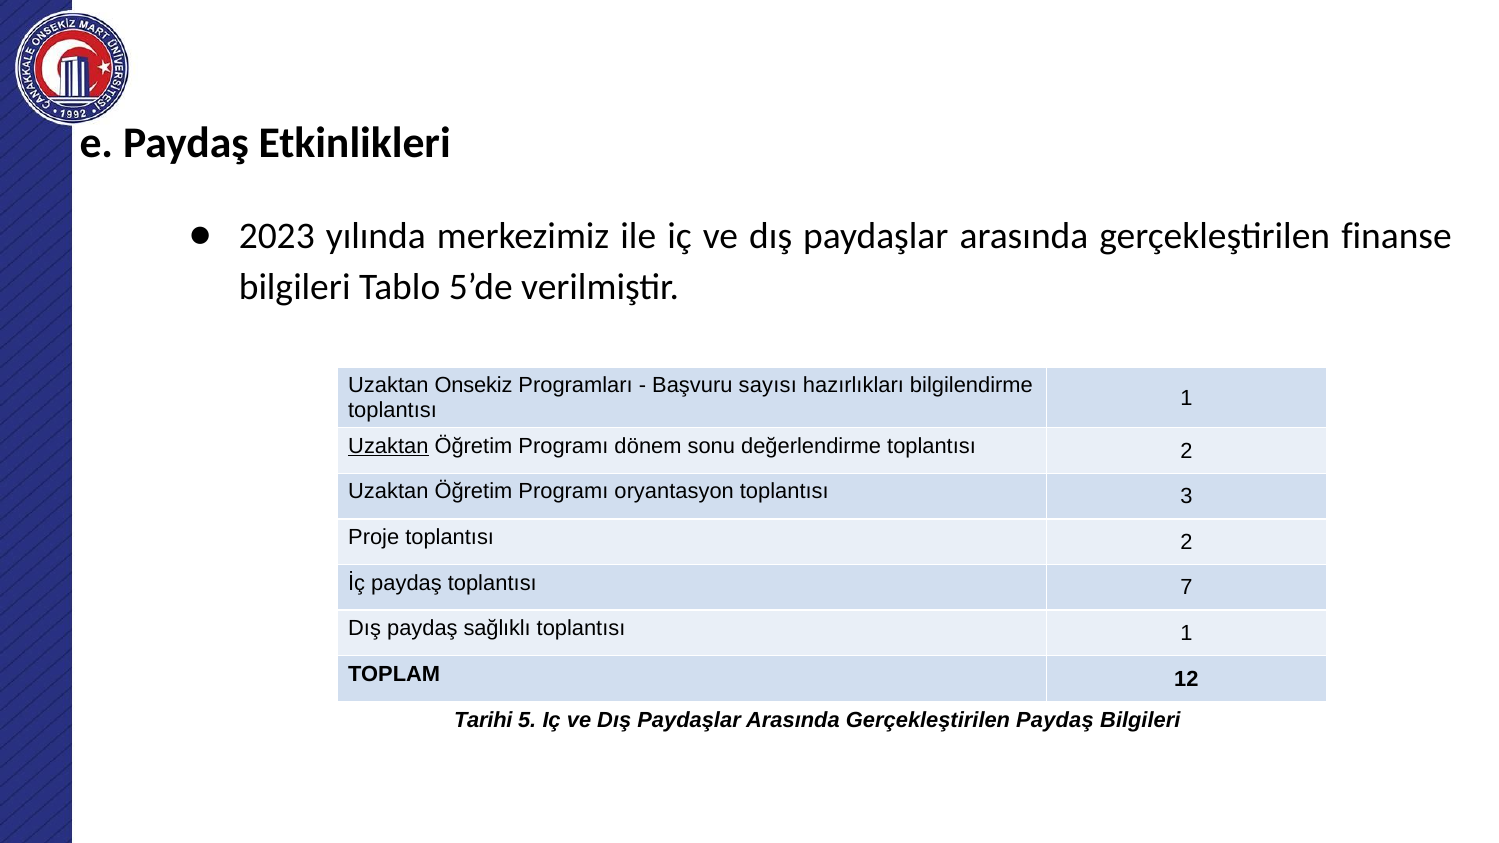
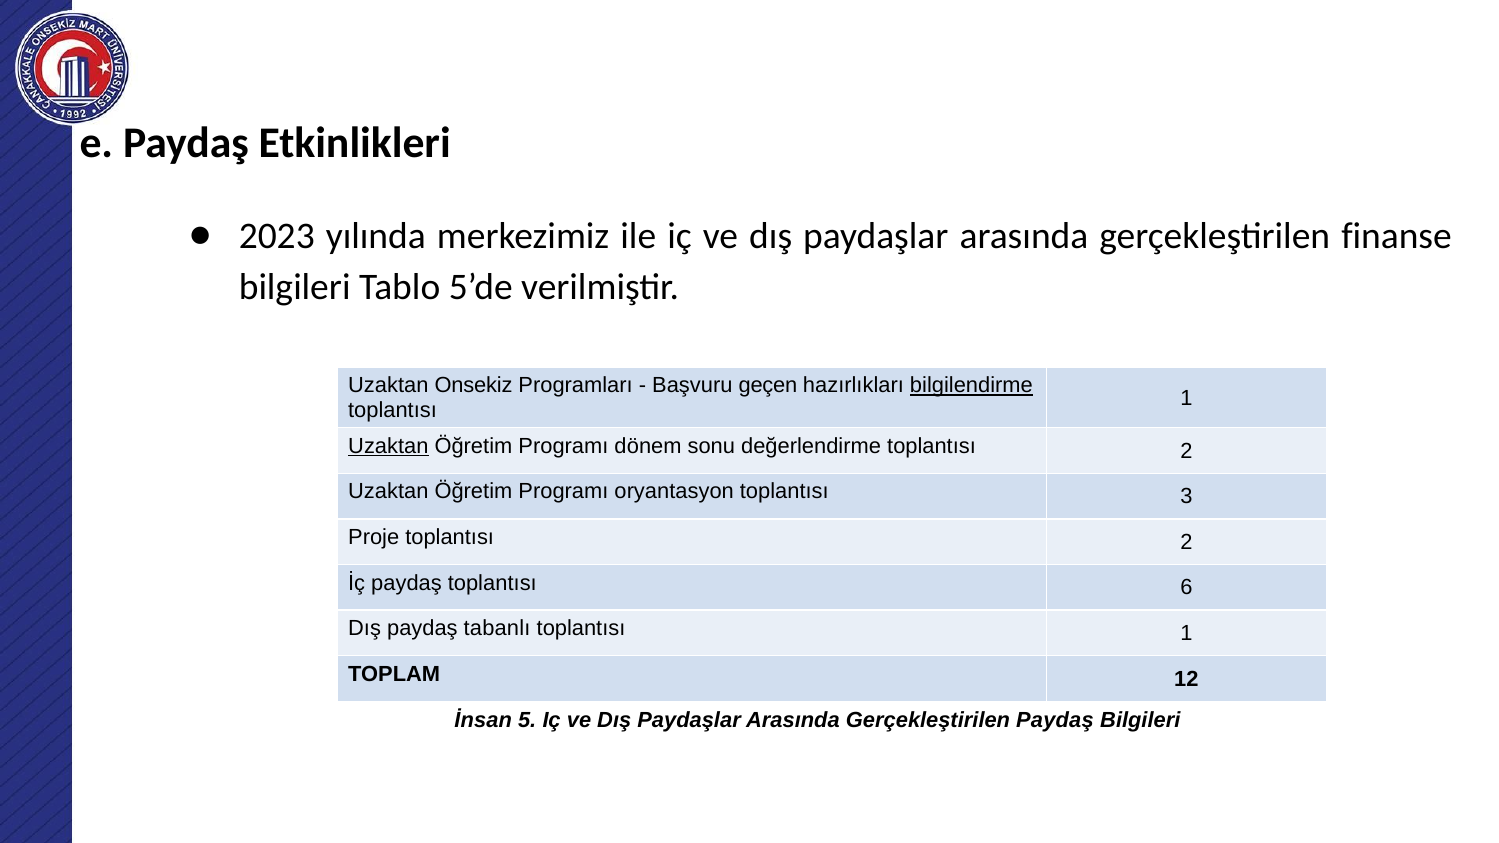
sayısı: sayısı -> geçen (768, 386)
bilgilendirme underline: none -> present (971, 386)
7: 7 -> 6 (1186, 588)
sağlıklı: sağlıklı -> tabanlı (497, 629)
Tarihi: Tarihi -> İnsan (483, 721)
